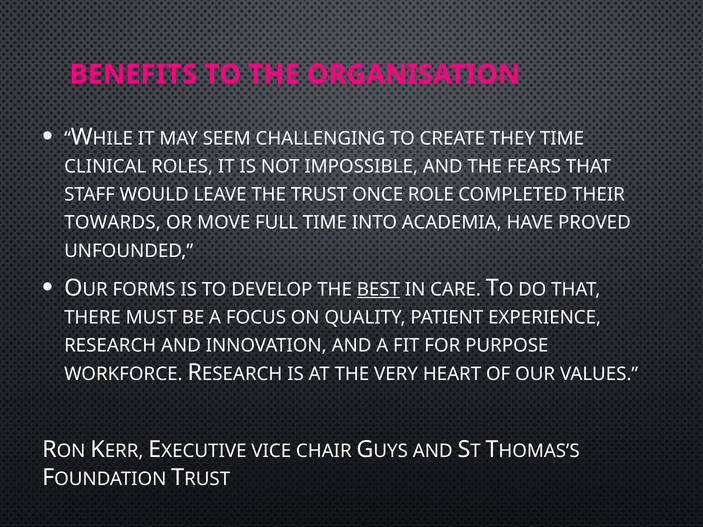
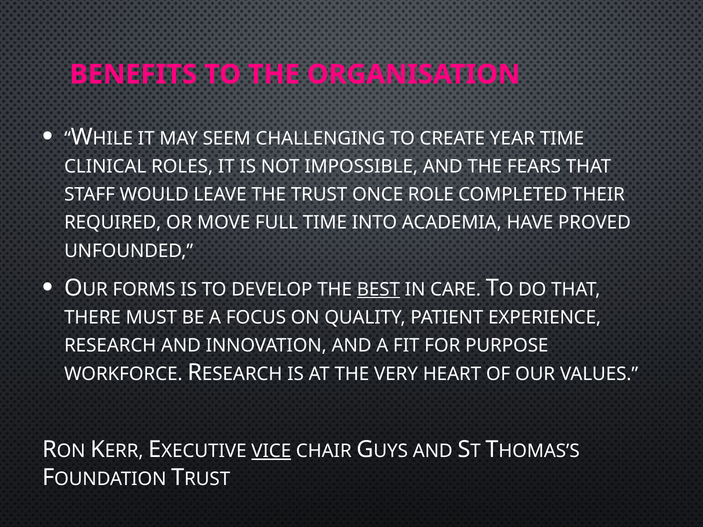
THEY: THEY -> YEAR (512, 139)
TOWARDS: TOWARDS -> REQUIRED (113, 223)
VICE underline: none -> present (271, 451)
